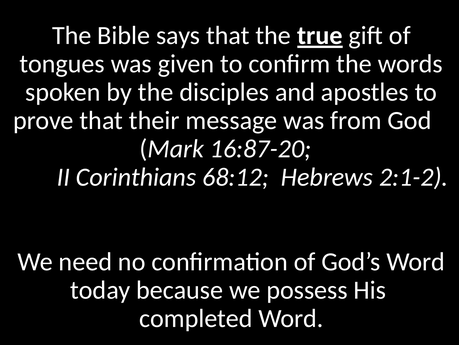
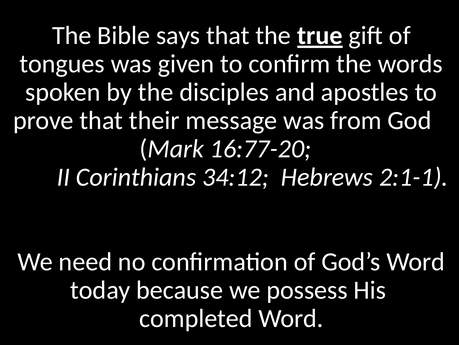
16:87-20: 16:87-20 -> 16:77-20 (261, 148)
68:12: 68:12 -> 34:12 (236, 177)
2:1-2: 2:1-2 -> 2:1-1 (414, 177)
